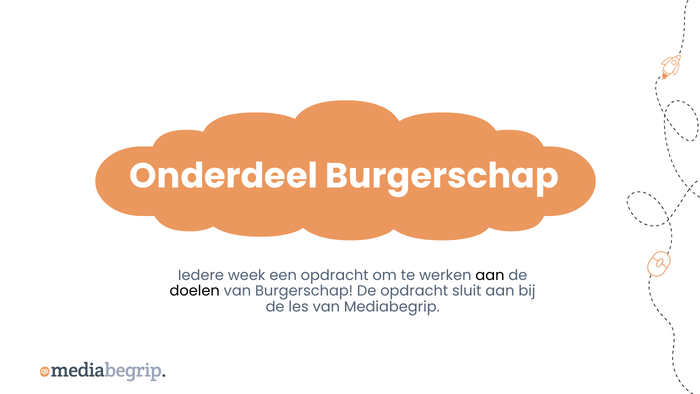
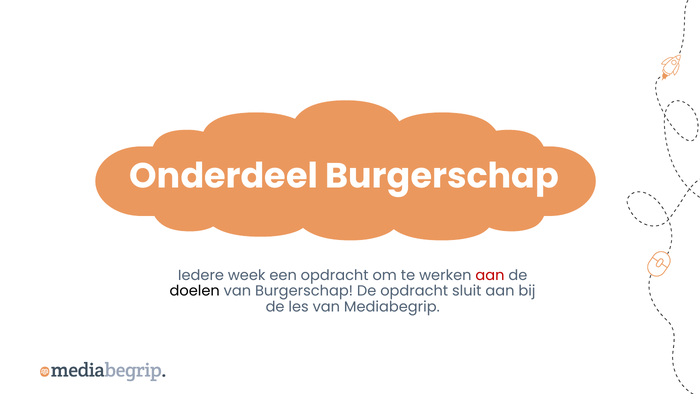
aan colour: black -> red (490, 275)
